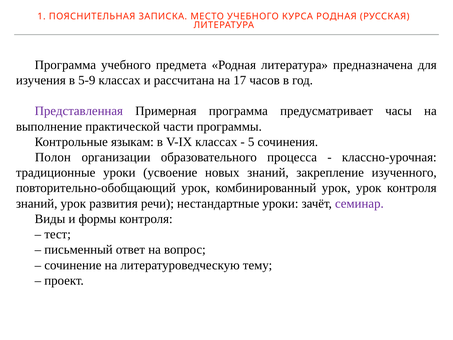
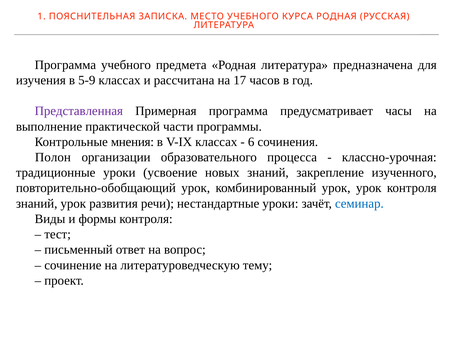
языкам: языкам -> мнения (132, 142)
5: 5 -> 6 (251, 142)
семинар colour: purple -> blue (359, 203)
